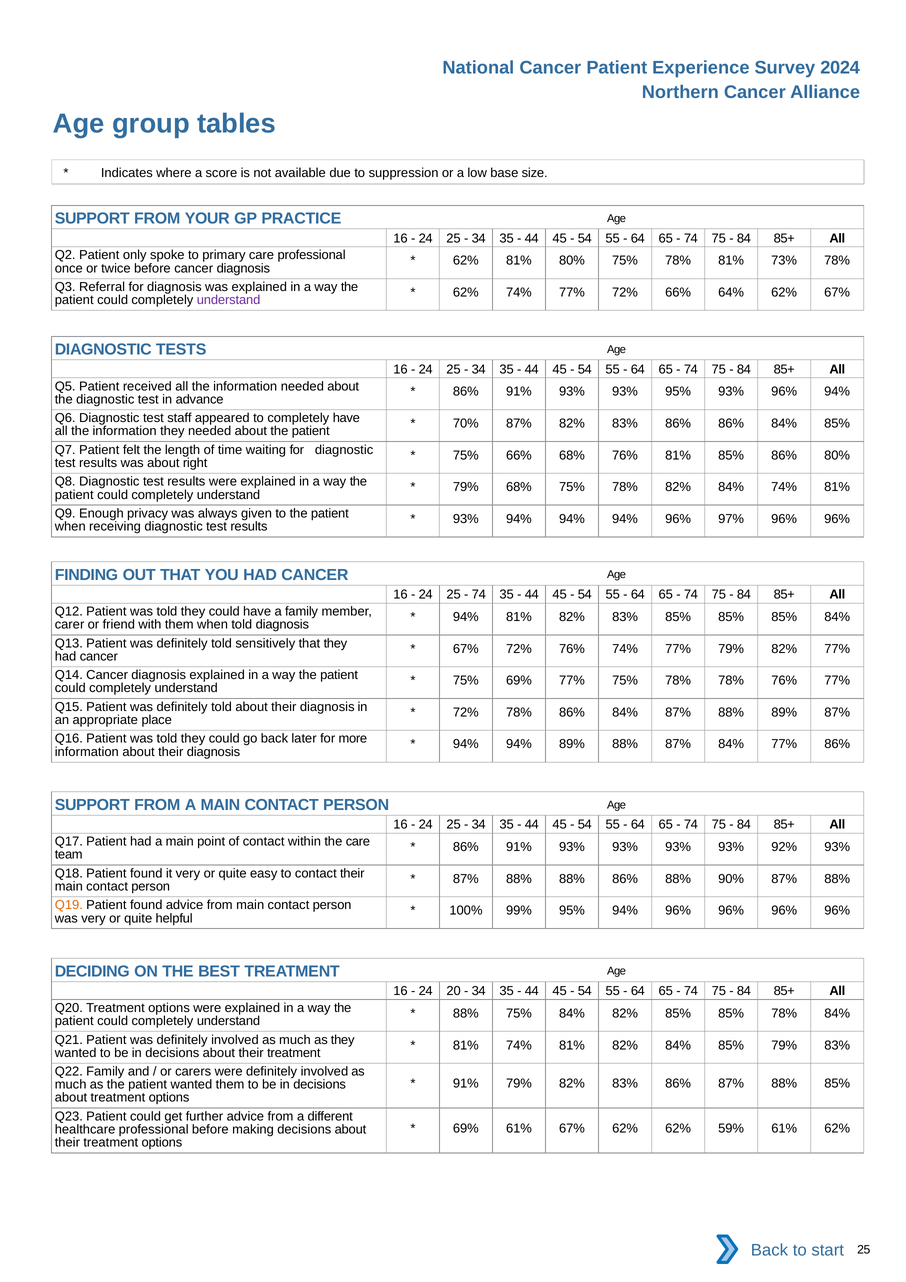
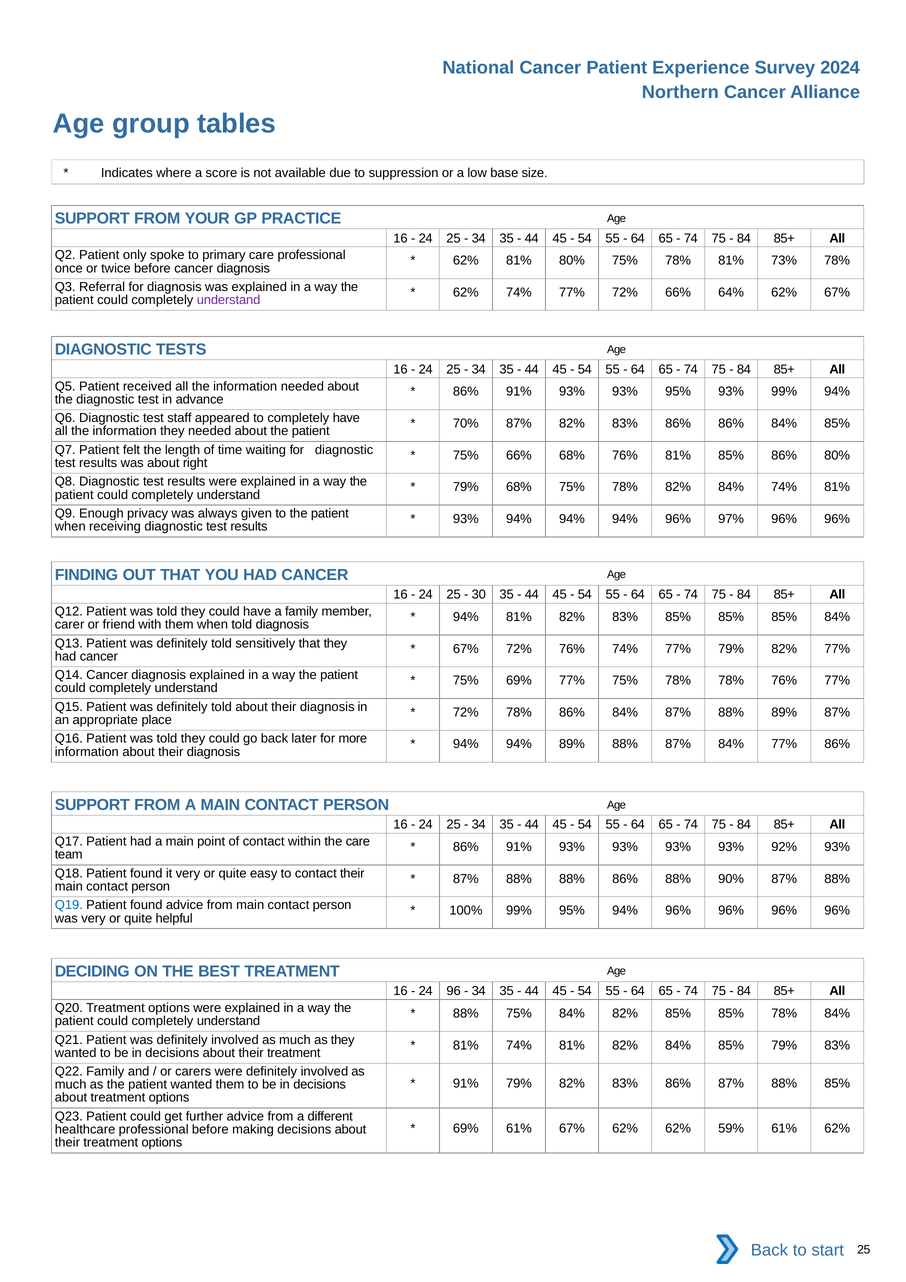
93% 96%: 96% -> 99% (784, 392)
74: 74 -> 30 (479, 595)
Q19 colour: orange -> blue (69, 905)
20: 20 -> 96 (454, 991)
